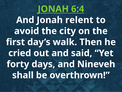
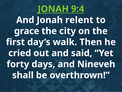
6:4: 6:4 -> 9:4 (78, 9)
avoid: avoid -> grace (27, 31)
